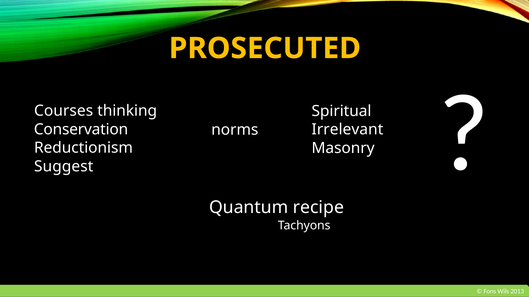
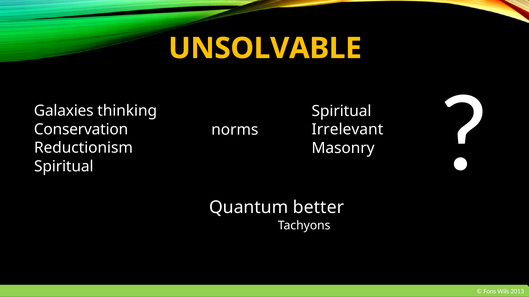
PROSECUTED: PROSECUTED -> UNSOLVABLE (265, 48)
Courses: Courses -> Galaxies (64, 111)
Suggest: Suggest -> Spiritual (64, 167)
recipe: recipe -> better (318, 208)
